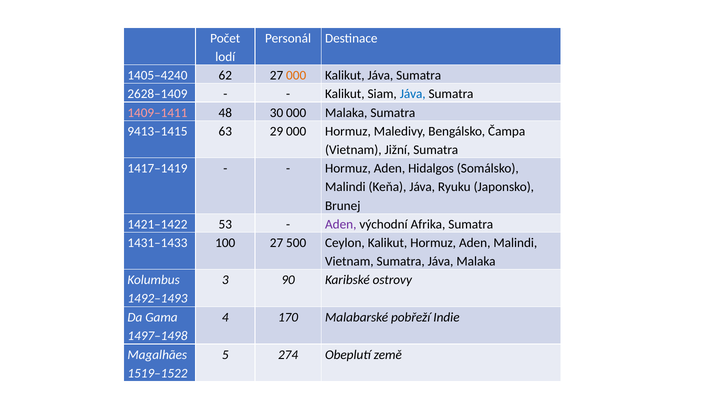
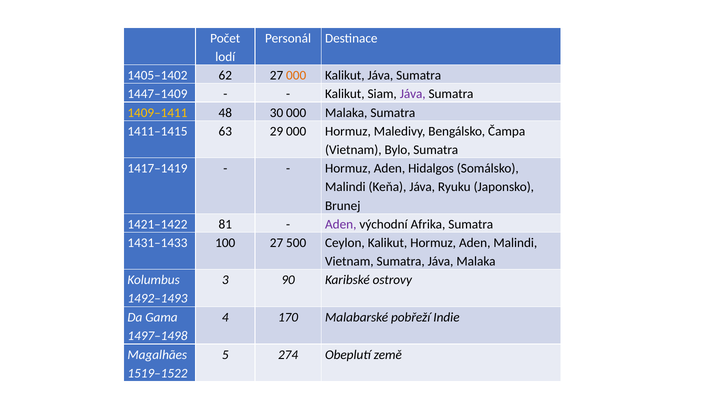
1405–4240: 1405–4240 -> 1405–1402 (157, 75)
2628–1409: 2628–1409 -> 1447–1409 (157, 94)
Jáva colour: blue -> purple (413, 94)
1409–1411 colour: pink -> yellow (157, 113)
9413–1415: 9413–1415 -> 1411–1415 (157, 131)
Jižní: Jižní -> Bylo (397, 150)
53: 53 -> 81 (225, 224)
